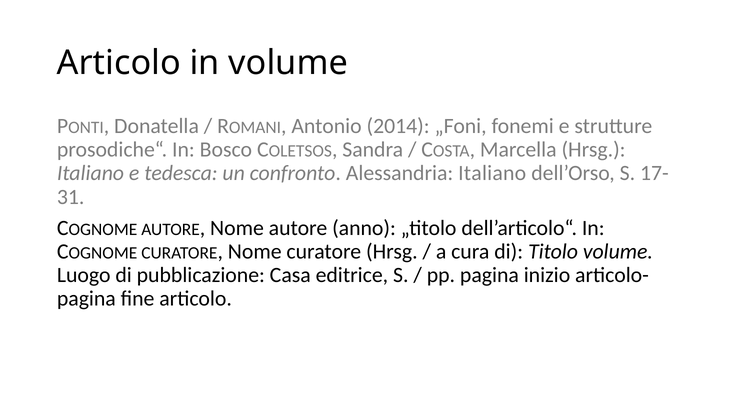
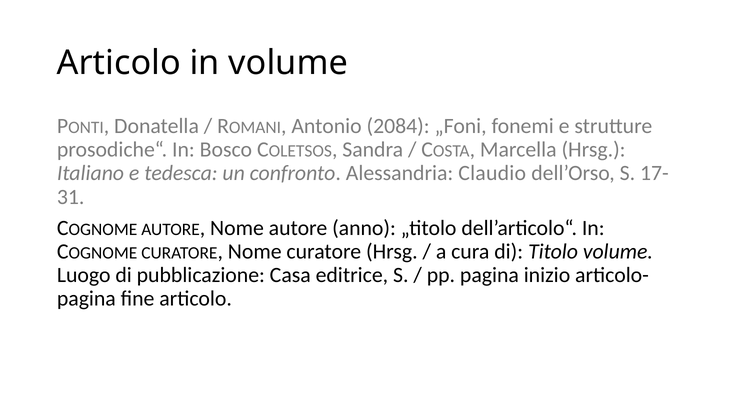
2014: 2014 -> 2084 (398, 126)
Alessandria Italiano: Italiano -> Claudio (492, 173)
